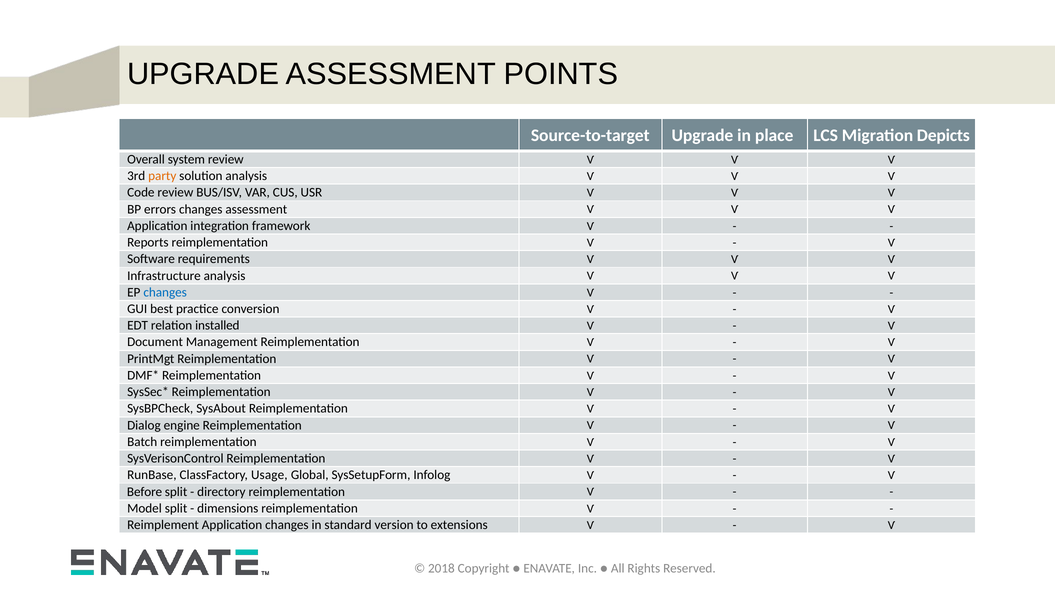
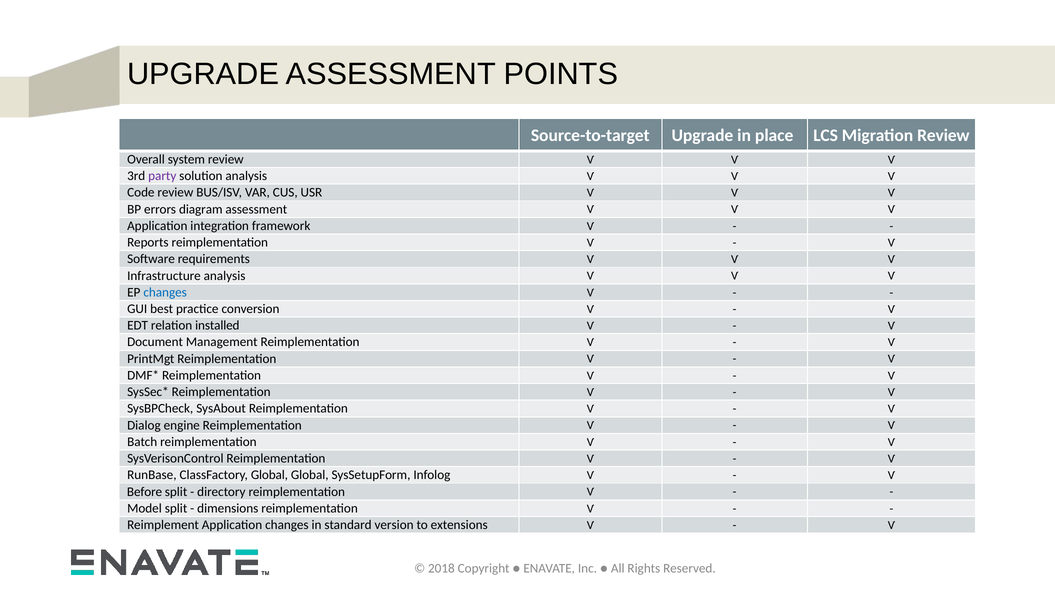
Migration Depicts: Depicts -> Review (943, 135)
party colour: orange -> purple (162, 176)
errors changes: changes -> diagram (201, 209)
ClassFactory Usage: Usage -> Global (269, 475)
